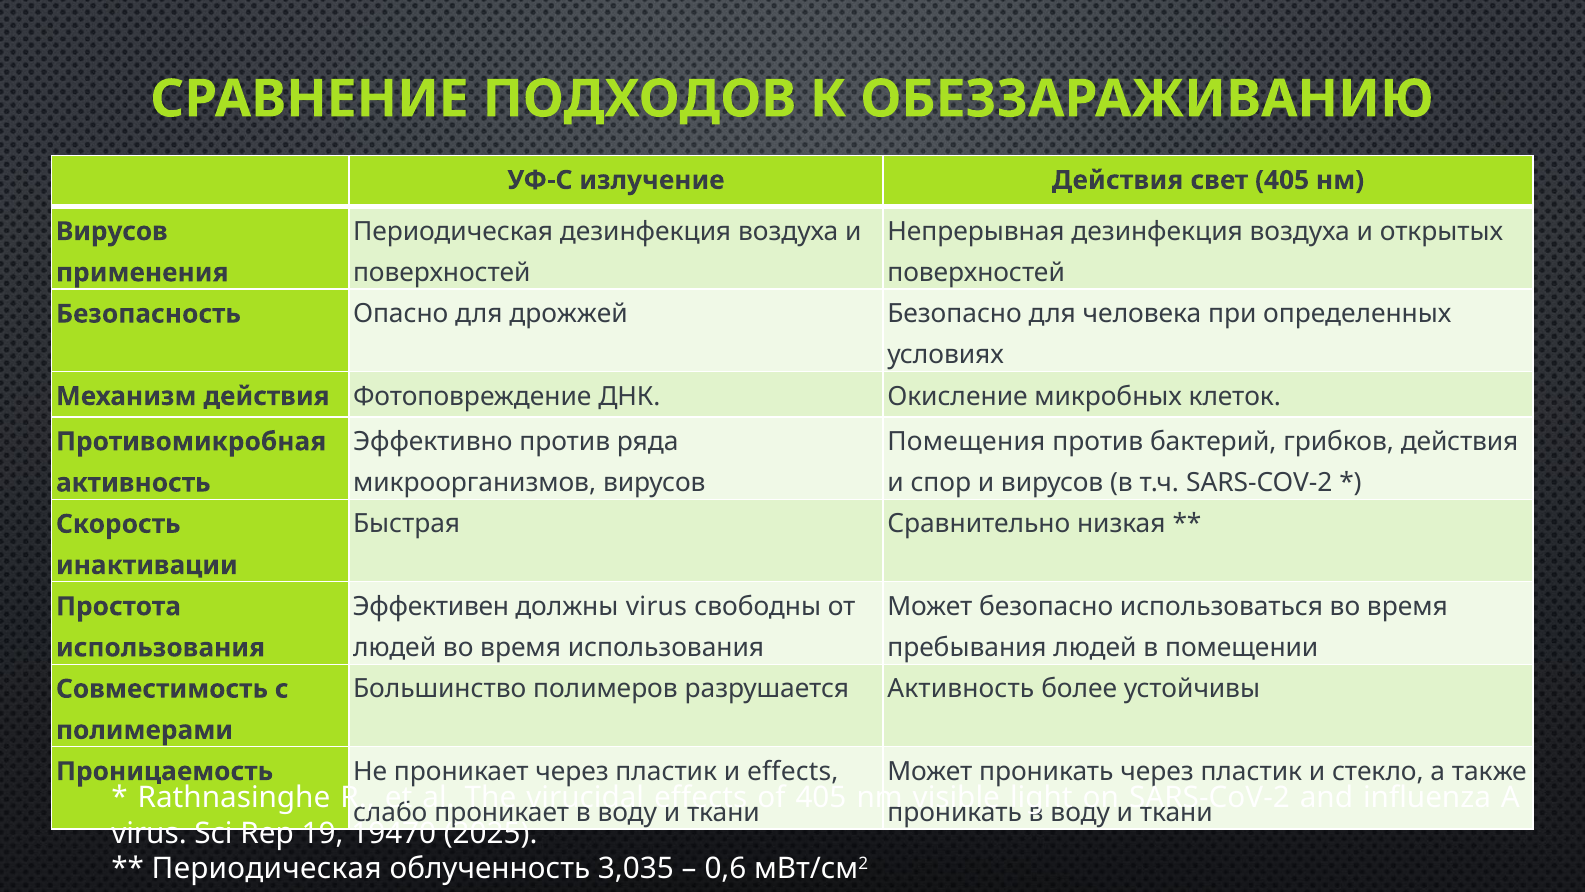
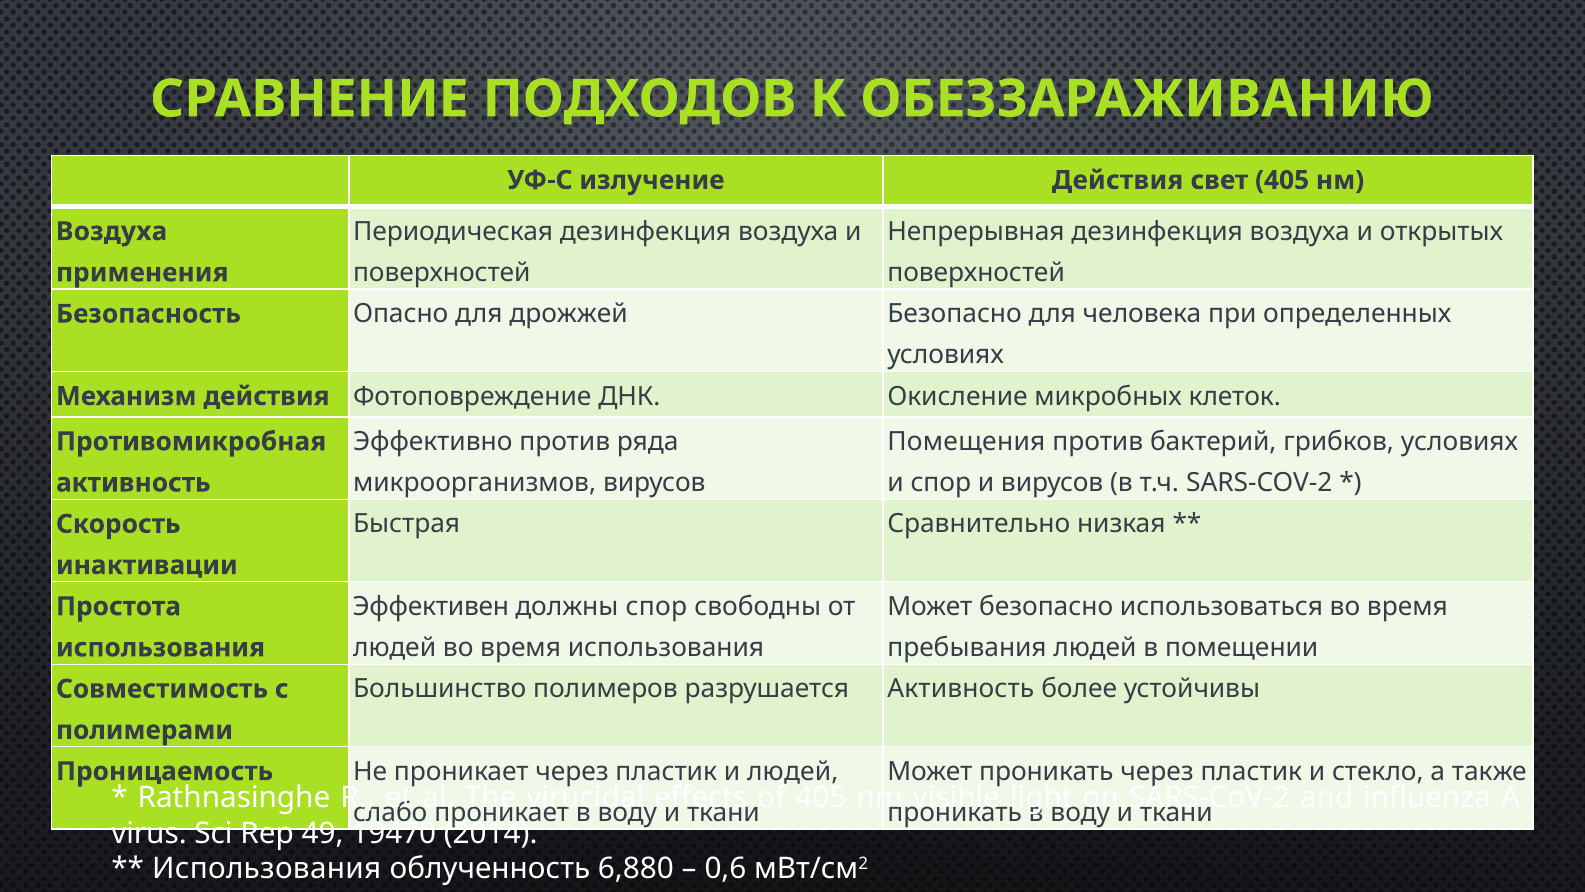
Вирусов: Вирусов -> Воздуха (112, 231)
грибков действия: действия -> условиях (1459, 441)
должны virus: virus -> спор (656, 606)
и effects: effects -> людей (793, 771)
19: 19 -> 49 (323, 833)
2025: 2025 -> 2014 (491, 833)
Периодическая: Периодическая -> Использования (267, 869)
3,035: 3,035 -> 6,880 (636, 869)
